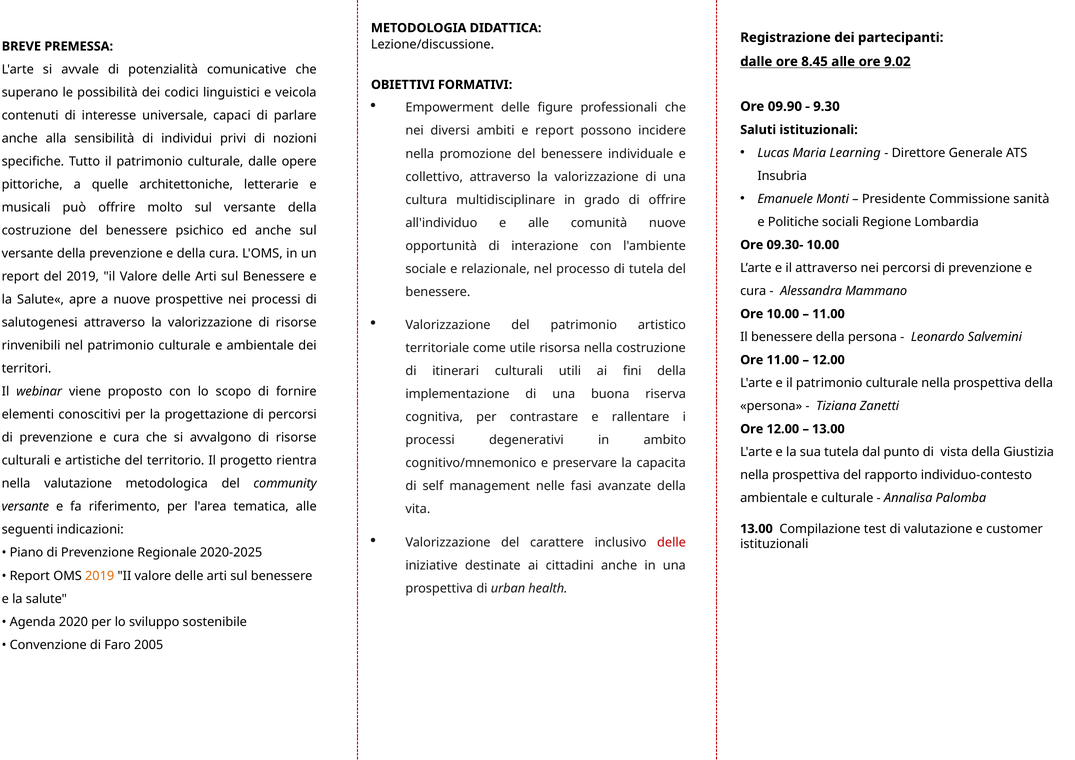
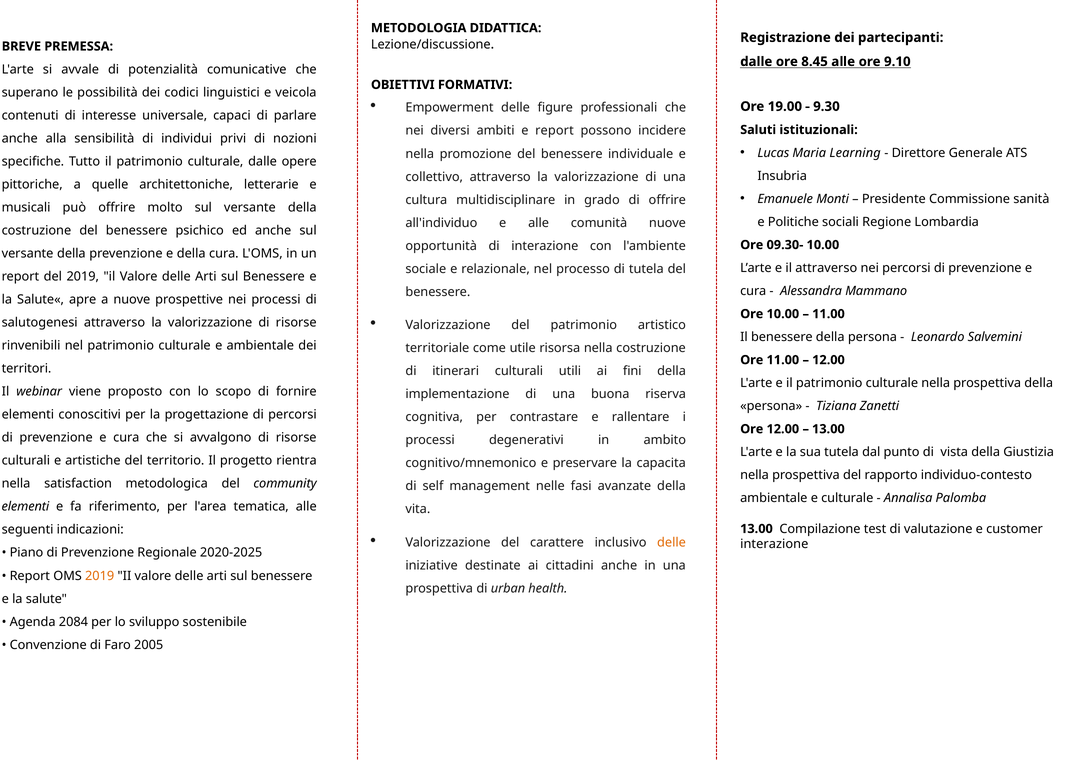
9.02: 9.02 -> 9.10 (897, 62)
09.90: 09.90 -> 19.00 (785, 106)
nella valutazione: valutazione -> satisfaction (78, 484)
versante: versante -> elementi (25, 507)
delle colour: red -> orange (672, 543)
istituzionali: istituzionali -> interazione (774, 544)
2020: 2020 -> 2084 (73, 622)
